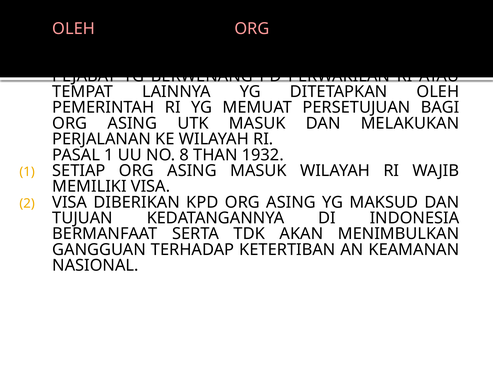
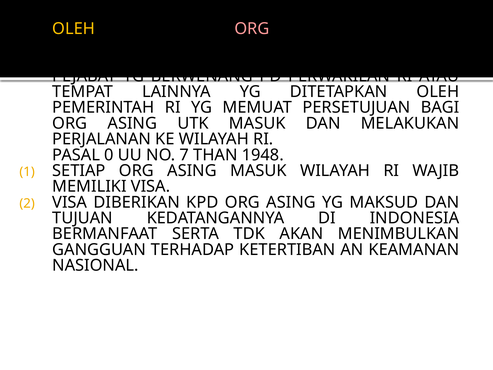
OLEH colour: pink -> yellow (74, 29)
PASAL 1: 1 -> 0 (109, 155)
8: 8 -> 7 (184, 155)
1932: 1932 -> 1948 (263, 155)
